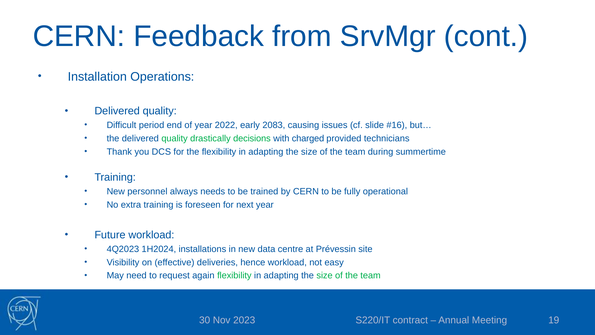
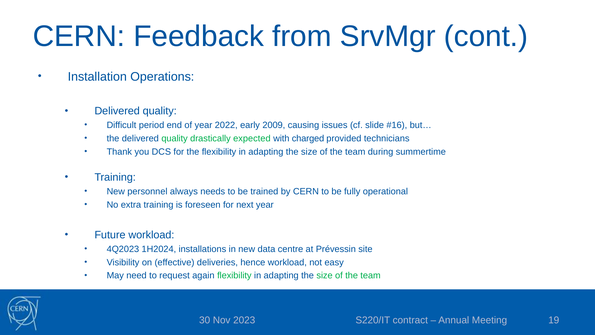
2083: 2083 -> 2009 (274, 125)
decisions: decisions -> expected (252, 138)
